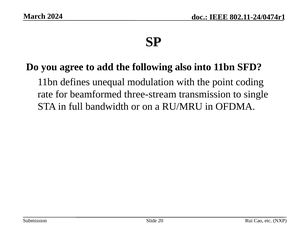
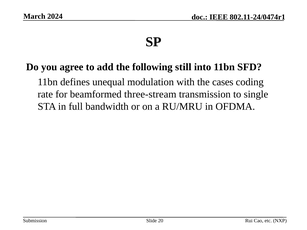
also: also -> still (183, 67)
point: point -> cases (223, 82)
